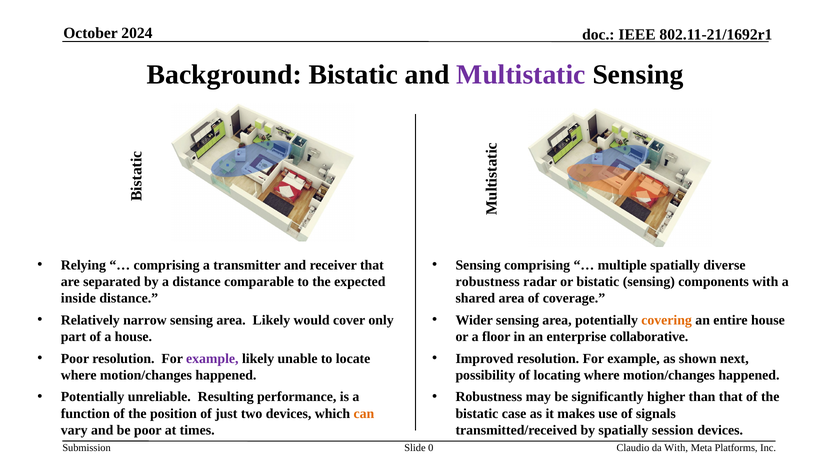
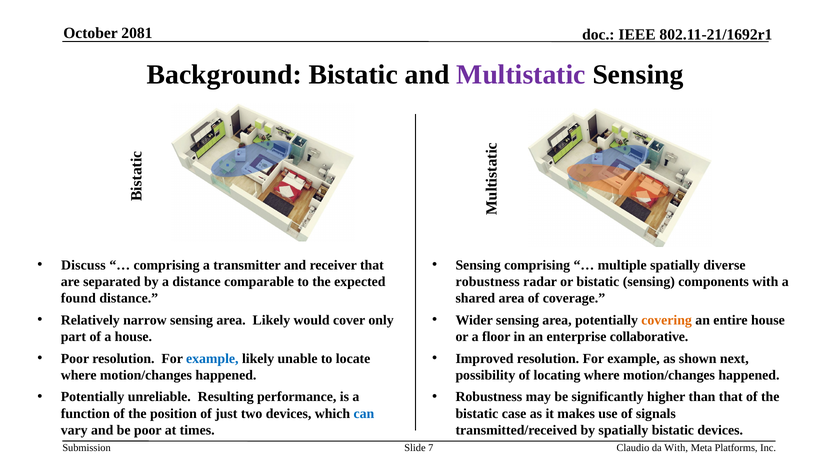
2024: 2024 -> 2081 (137, 33)
Relying: Relying -> Discuss (83, 265)
inside: inside -> found (78, 299)
example colour: purple -> blue (212, 359)
can colour: orange -> blue (364, 414)
spatially session: session -> bistatic (673, 431)
0: 0 -> 7 (431, 448)
